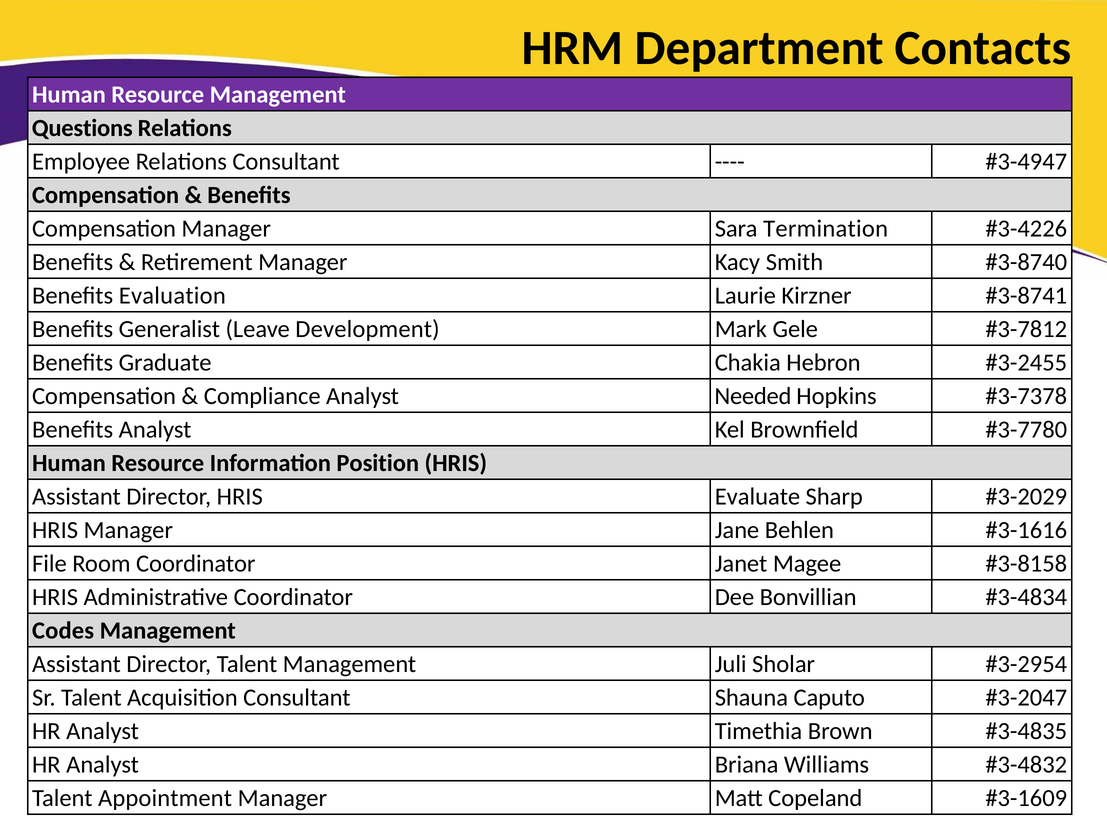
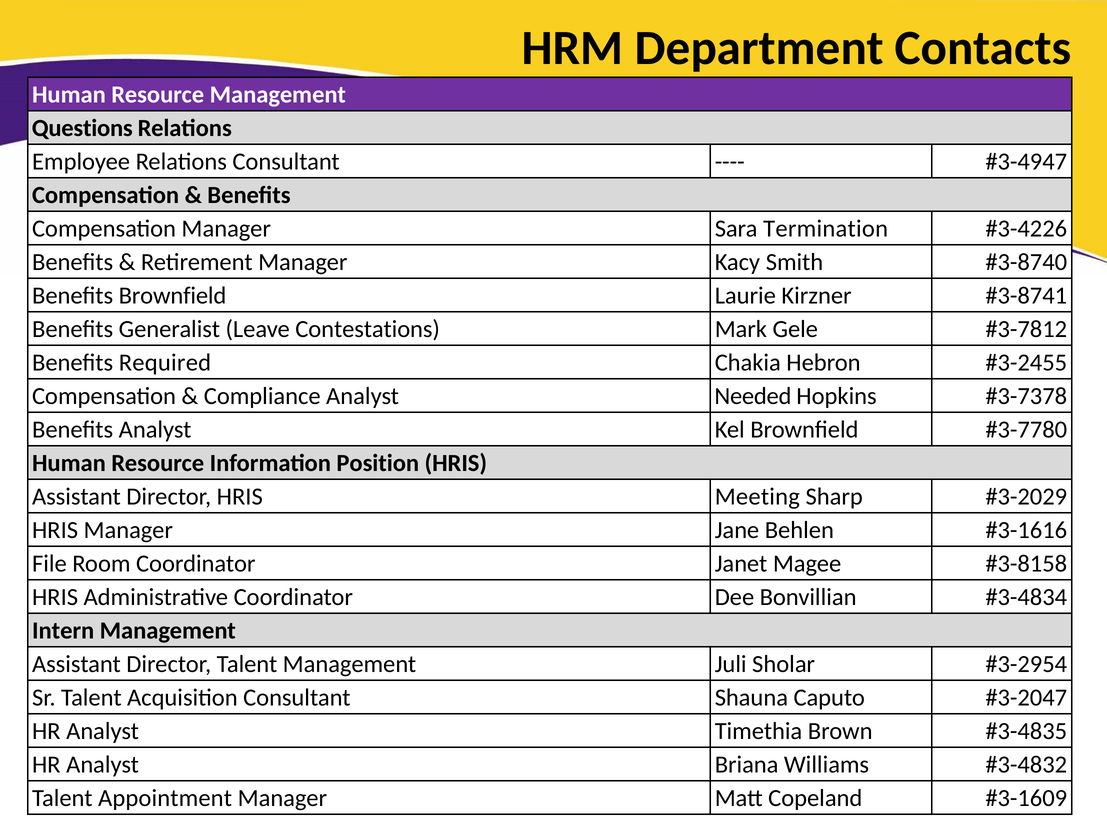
Benefits Evaluation: Evaluation -> Brownfield (173, 296)
Development: Development -> Contestations (368, 329)
Graduate: Graduate -> Required (165, 363)
Evaluate: Evaluate -> Meeting (757, 497)
Codes: Codes -> Intern (63, 631)
